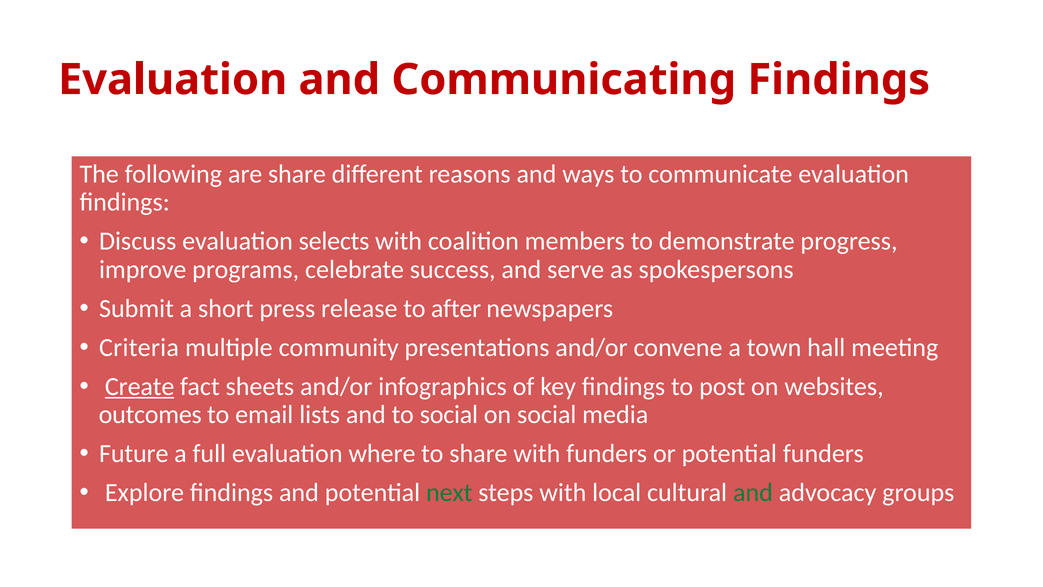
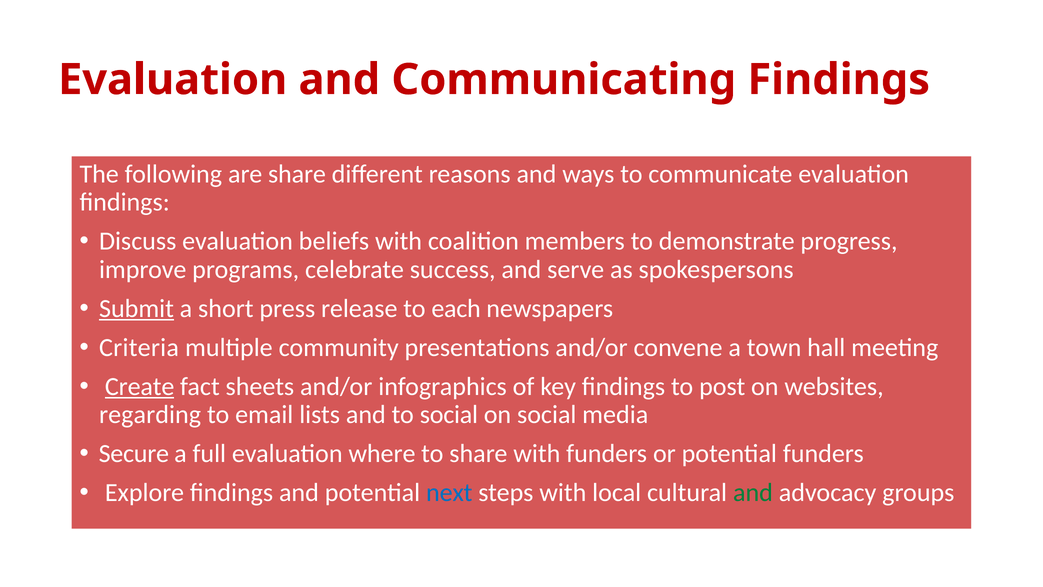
selects: selects -> beliefs (334, 241)
Submit underline: none -> present (136, 308)
after: after -> each (456, 308)
outcomes: outcomes -> regarding (150, 415)
Future: Future -> Secure (134, 454)
next colour: green -> blue (449, 493)
